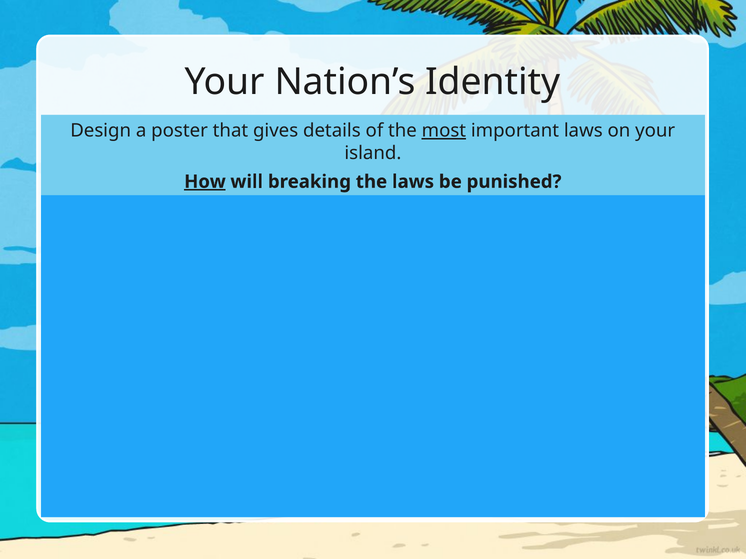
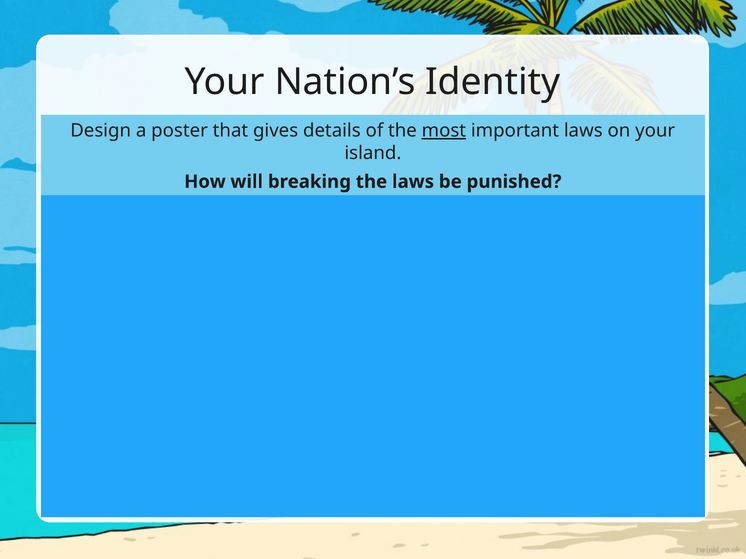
How underline: present -> none (205, 182)
